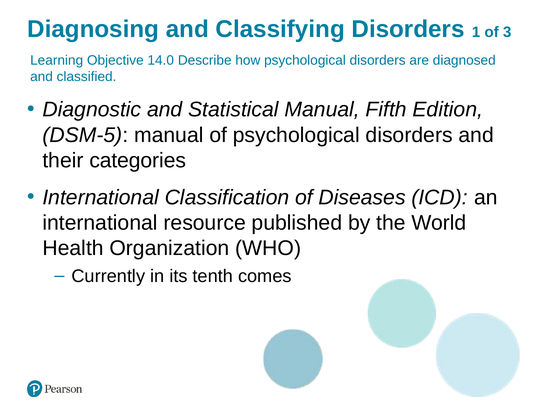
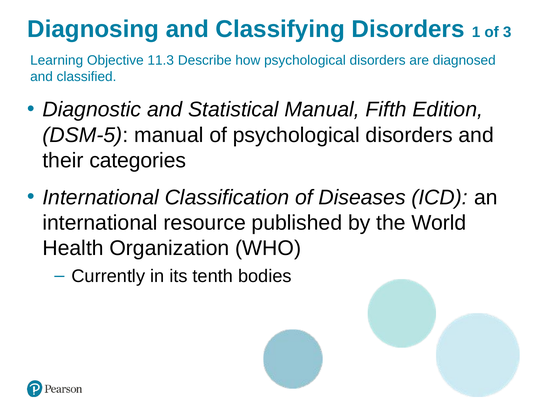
14.0: 14.0 -> 11.3 (161, 60)
comes: comes -> bodies (265, 276)
